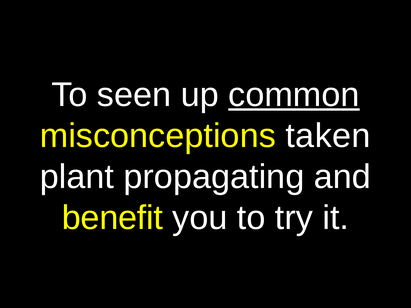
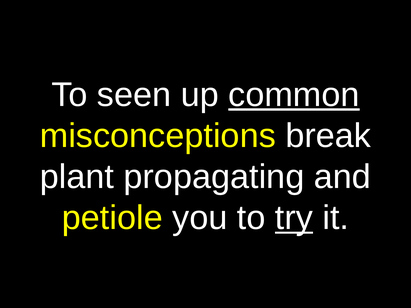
taken: taken -> break (328, 136)
benefit: benefit -> petiole (112, 218)
try underline: none -> present (294, 218)
